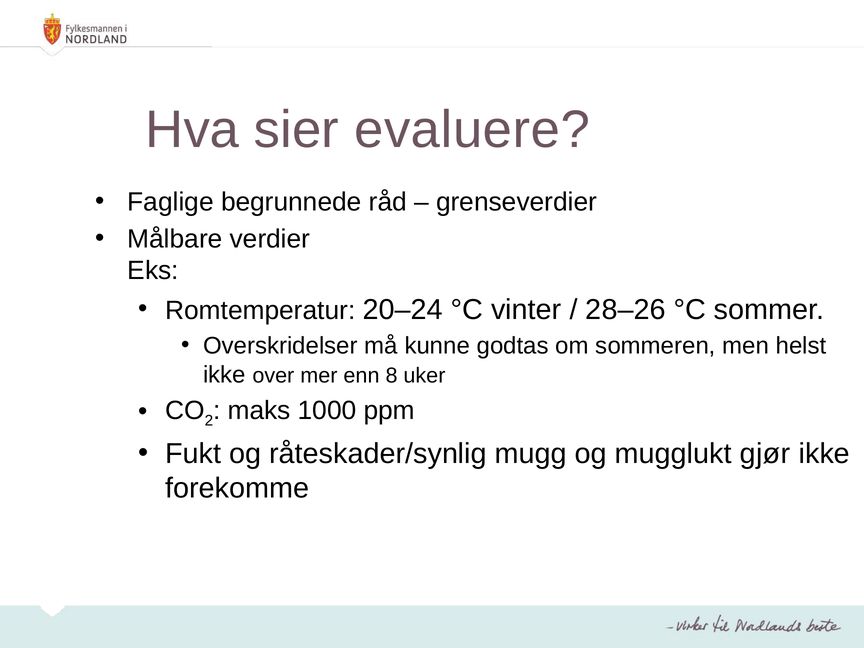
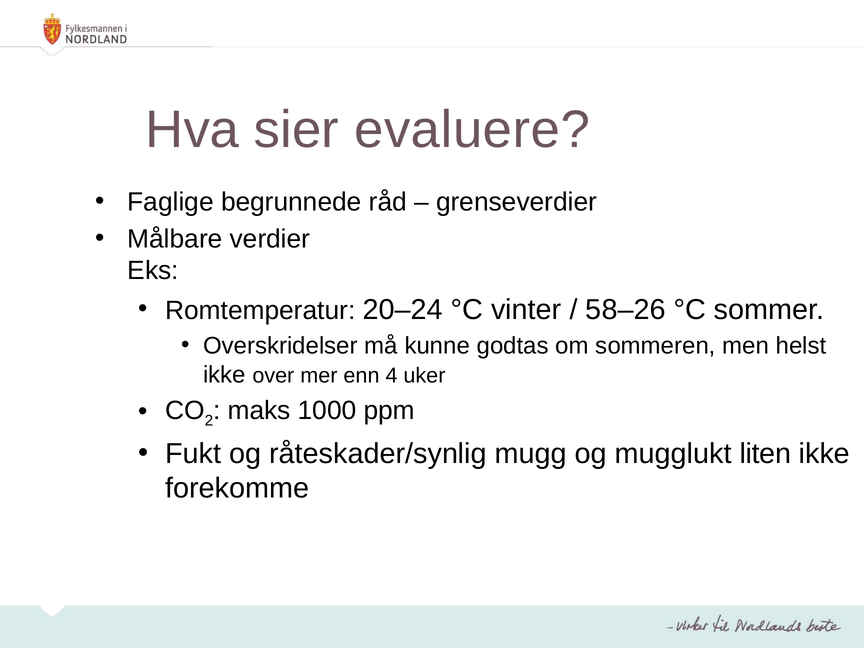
28–26: 28–26 -> 58–26 (626, 310)
8: 8 -> 4 (392, 375)
gjør: gjør -> liten (765, 454)
